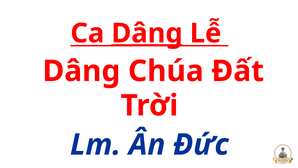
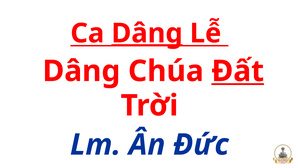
Đất underline: none -> present (238, 71)
